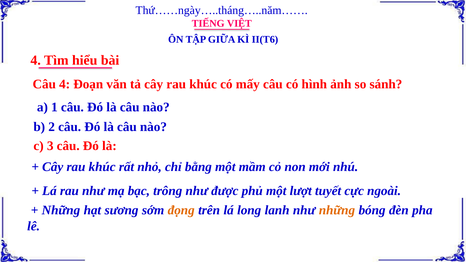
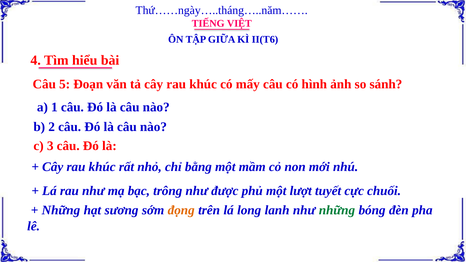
Câu 4: 4 -> 5 (65, 84)
ngoài: ngoài -> chuối (384, 191)
những colour: orange -> green (337, 210)
